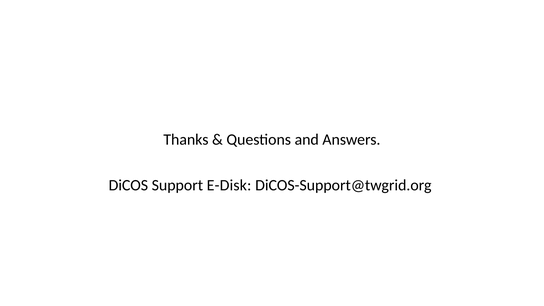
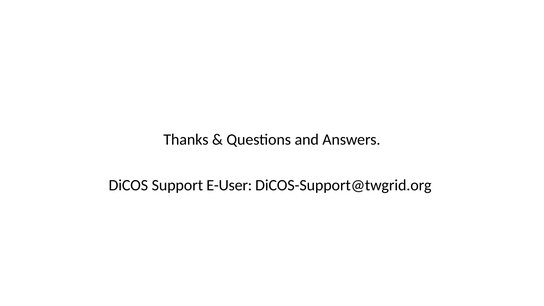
E-Disk: E-Disk -> E-User (229, 185)
